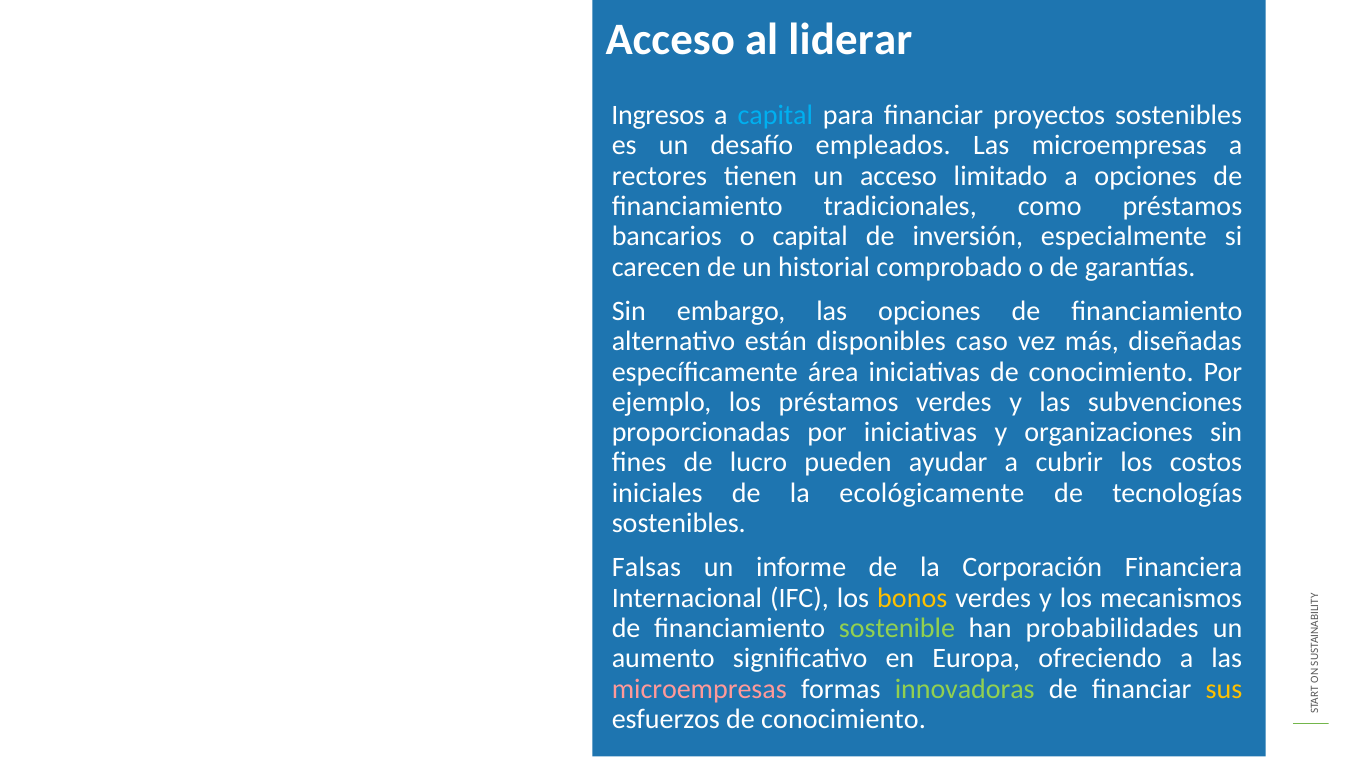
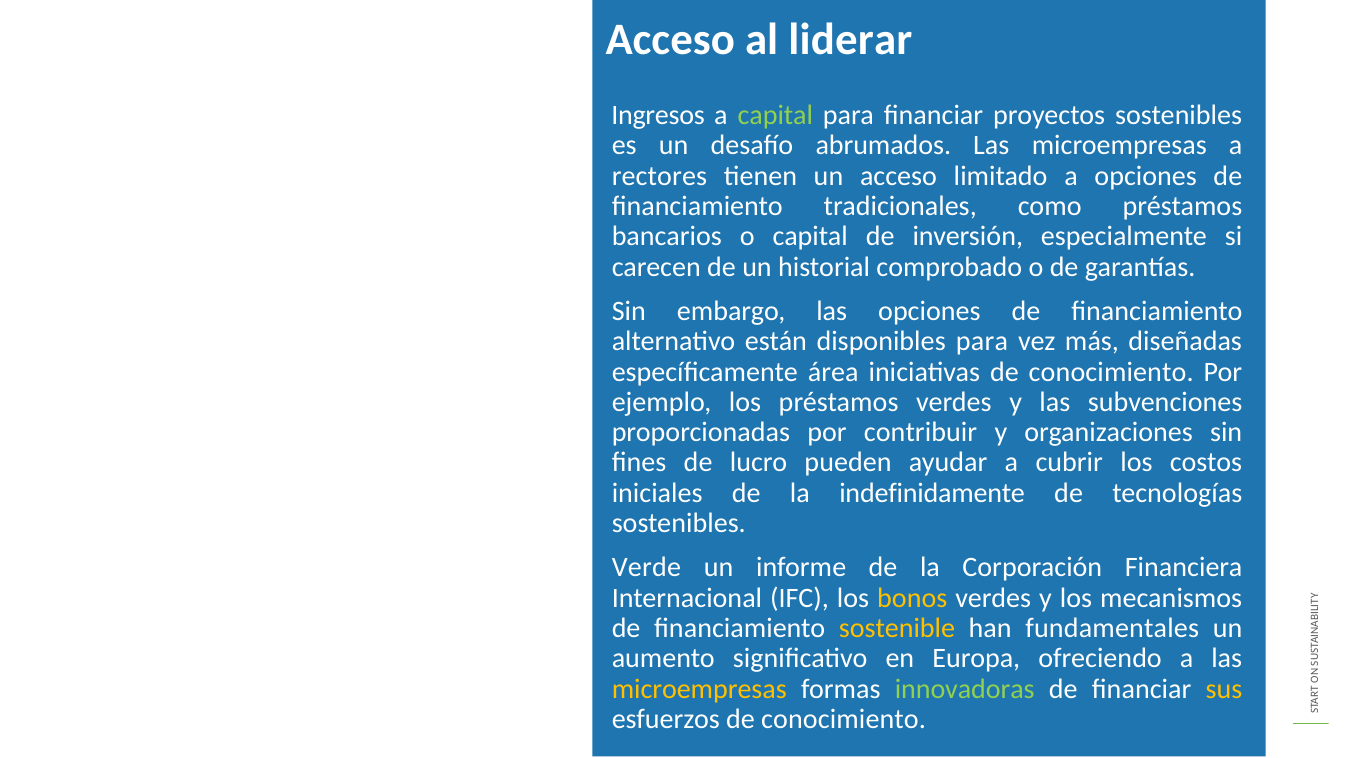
capital colour: light blue -> light green (775, 115)
empleados: empleados -> abrumados (883, 145)
disponibles caso: caso -> para (982, 341)
por iniciativas: iniciativas -> contribuir (921, 432)
ecológicamente: ecológicamente -> indefinidamente (932, 493)
Falsas: Falsas -> Verde (646, 567)
sostenible colour: light green -> yellow (897, 628)
probabilidades: probabilidades -> fundamentales (1112, 628)
microempresas colour: pink -> yellow (699, 689)
